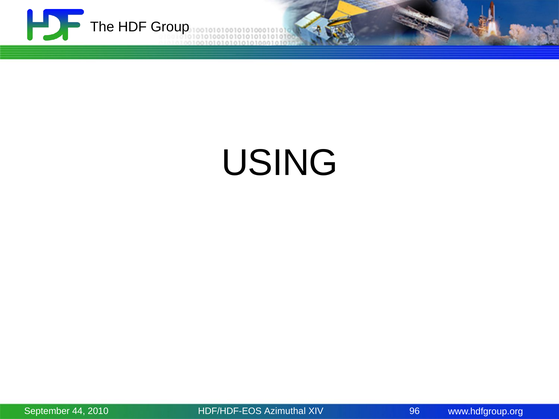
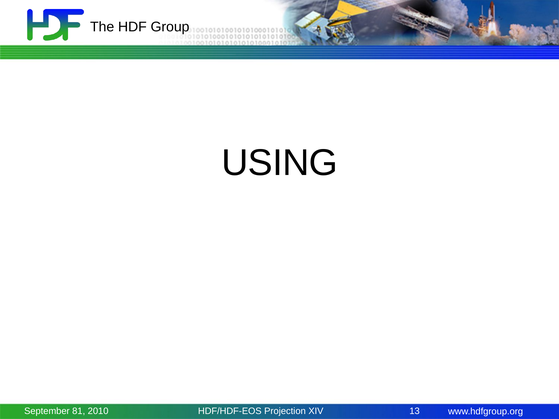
44: 44 -> 81 (79, 411)
Azimuthal: Azimuthal -> Projection (285, 411)
96: 96 -> 13 (415, 411)
